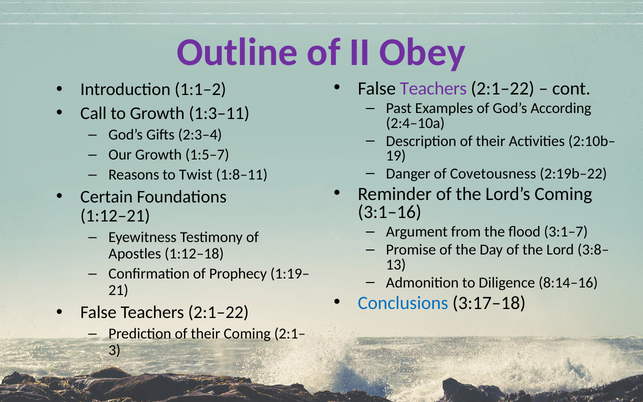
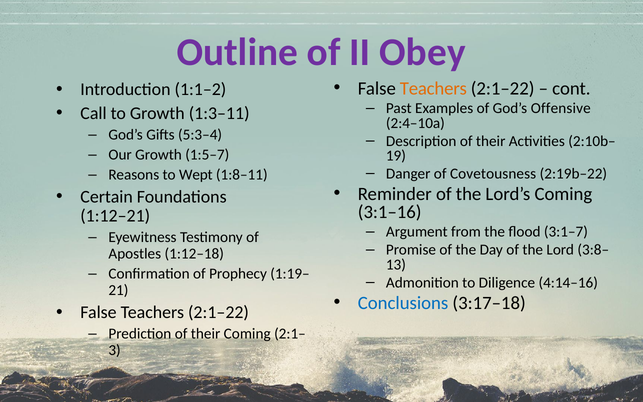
Teachers colour: purple -> orange (433, 88)
According: According -> Offensive (561, 108)
2:3–4: 2:3–4 -> 5:3–4 (200, 135)
Twist: Twist -> Wept (196, 174)
8:14–16: 8:14–16 -> 4:14–16 (568, 283)
